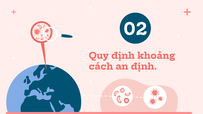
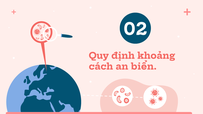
an định: định -> biển (144, 67)
